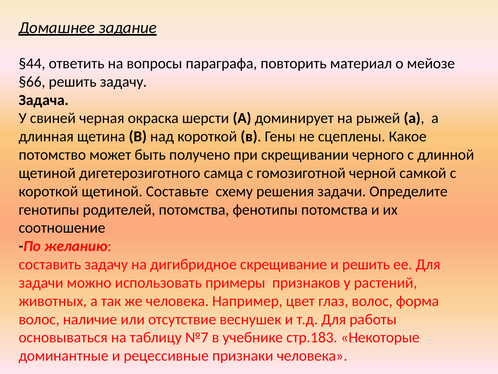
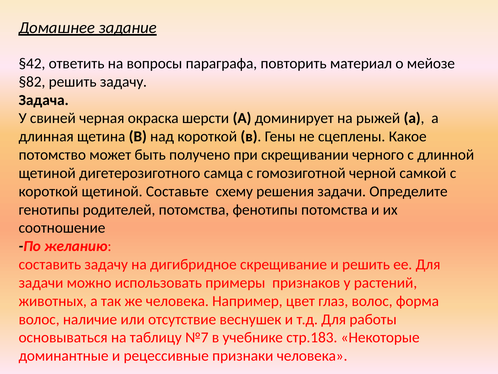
§44: §44 -> §42 (32, 63)
§66: §66 -> §82 (32, 82)
